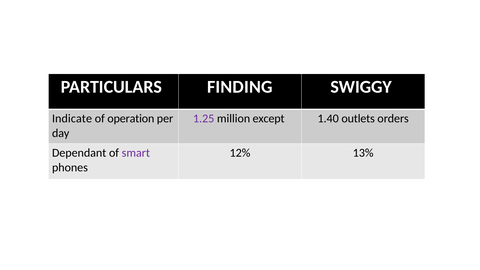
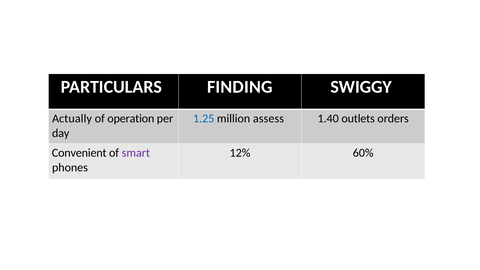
Indicate: Indicate -> Actually (72, 119)
1.25 colour: purple -> blue (204, 119)
except: except -> assess (268, 119)
Dependant: Dependant -> Convenient (79, 153)
13%: 13% -> 60% (363, 153)
